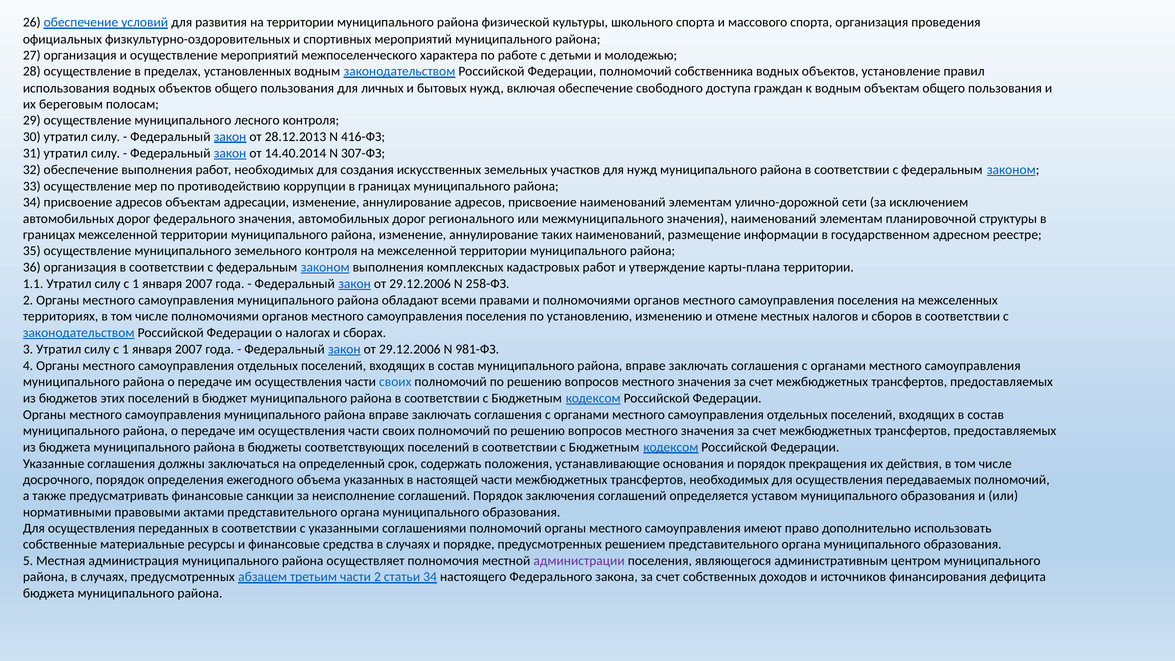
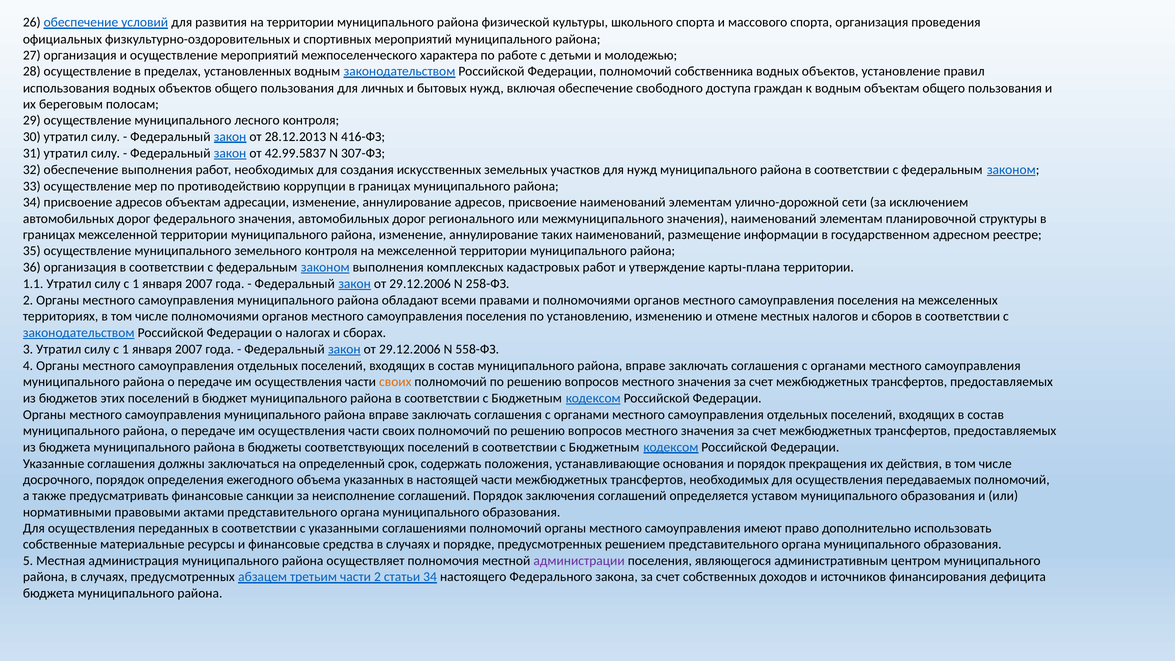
14.40.2014: 14.40.2014 -> 42.99.5837 (295, 153)
981-ФЗ: 981-ФЗ -> 558-ФЗ (477, 349)
своих colour: blue -> orange (395, 382)
